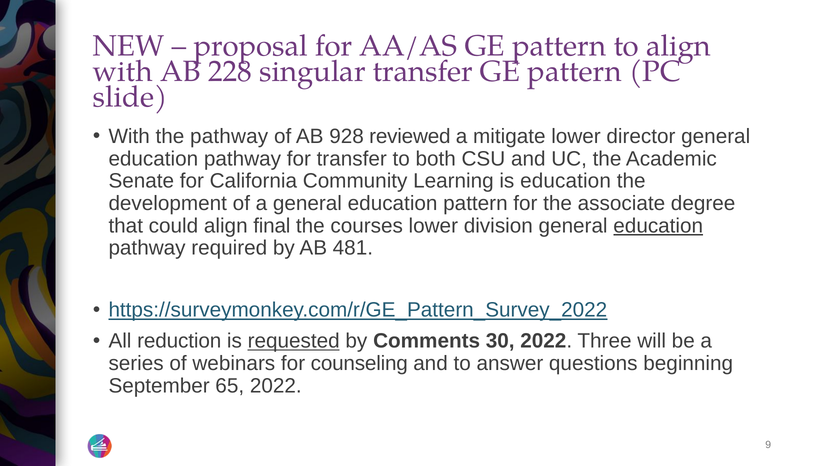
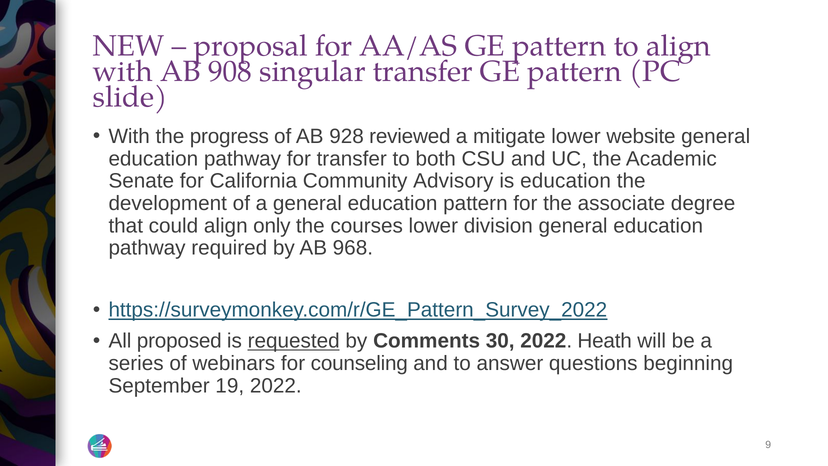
228: 228 -> 908 (230, 72)
the pathway: pathway -> progress (229, 136)
director: director -> website (641, 136)
Learning: Learning -> Advisory (453, 181)
final: final -> only (272, 226)
education underline: present -> none (658, 226)
481: 481 -> 968 (353, 248)
reduction: reduction -> proposed (179, 341)
Three: Three -> Heath (605, 341)
65: 65 -> 19 (230, 386)
